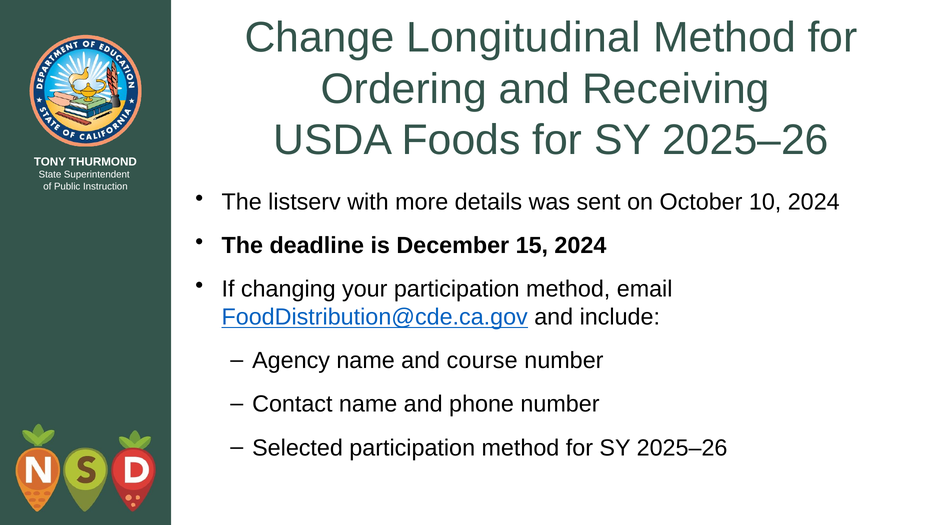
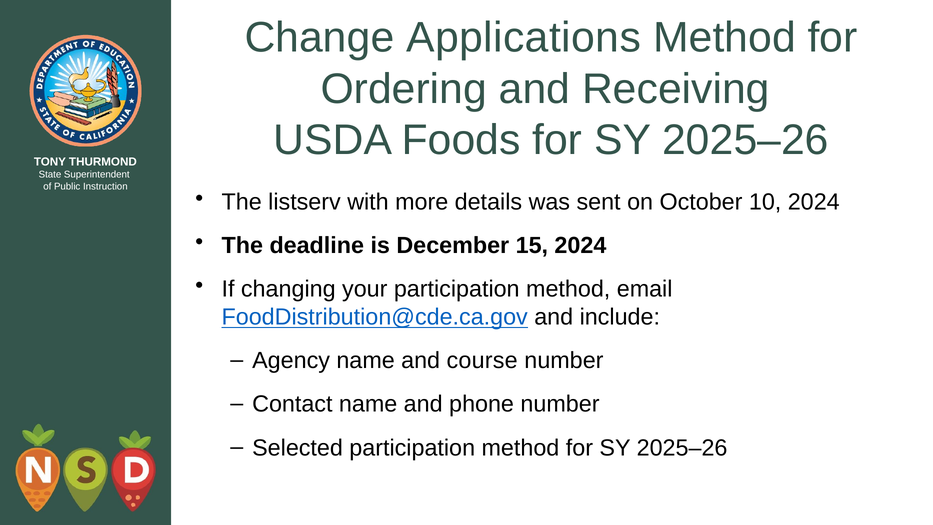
Longitudinal: Longitudinal -> Applications (524, 38)
